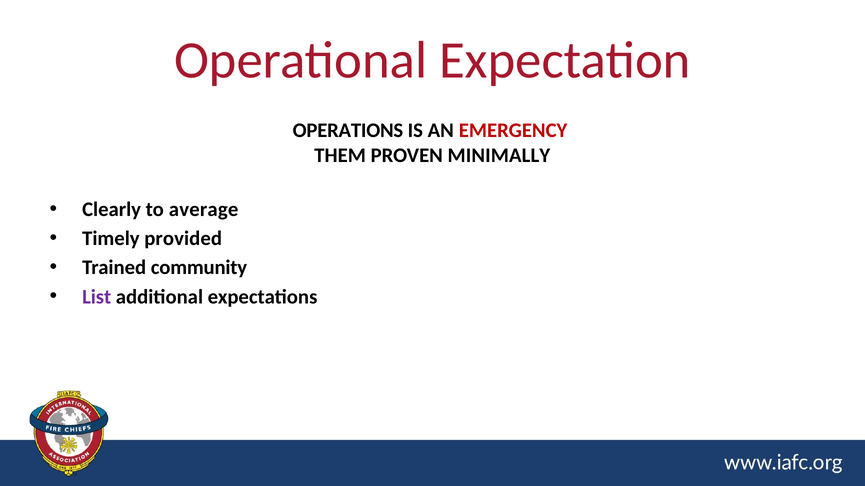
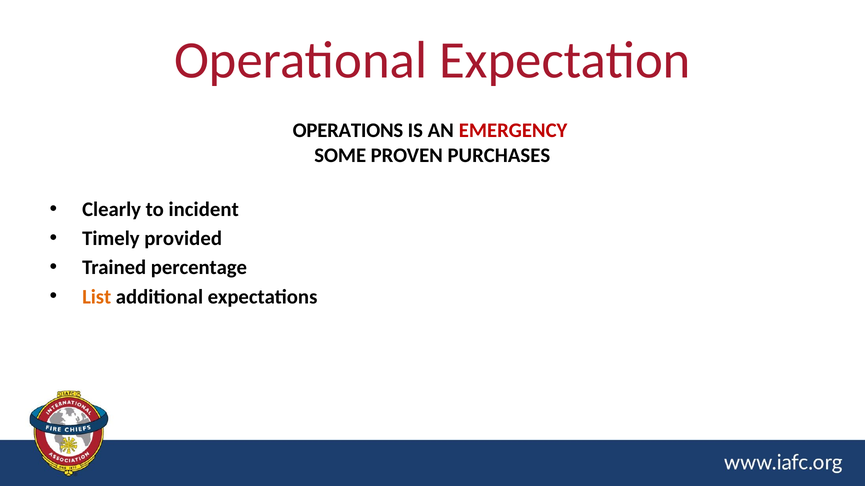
THEM: THEM -> SOME (340, 156)
MINIMALLY: MINIMALLY -> PURCHASES (499, 156)
average: average -> incident (204, 210)
community: community -> percentage (199, 268)
List colour: purple -> orange (97, 297)
